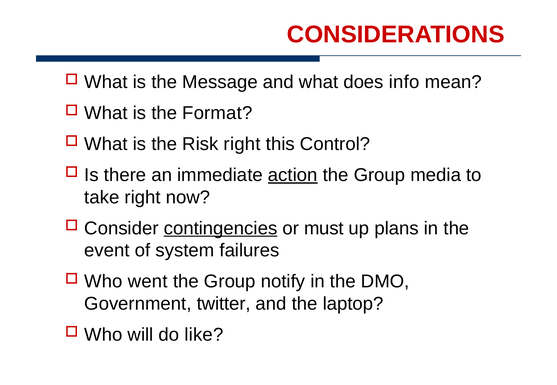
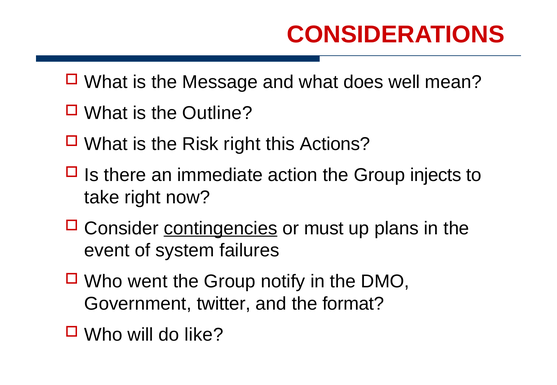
info: info -> well (404, 82)
Format: Format -> Outline (217, 113)
Control: Control -> Actions (335, 144)
action underline: present -> none (293, 175)
media: media -> injects (436, 175)
laptop: laptop -> format (353, 304)
